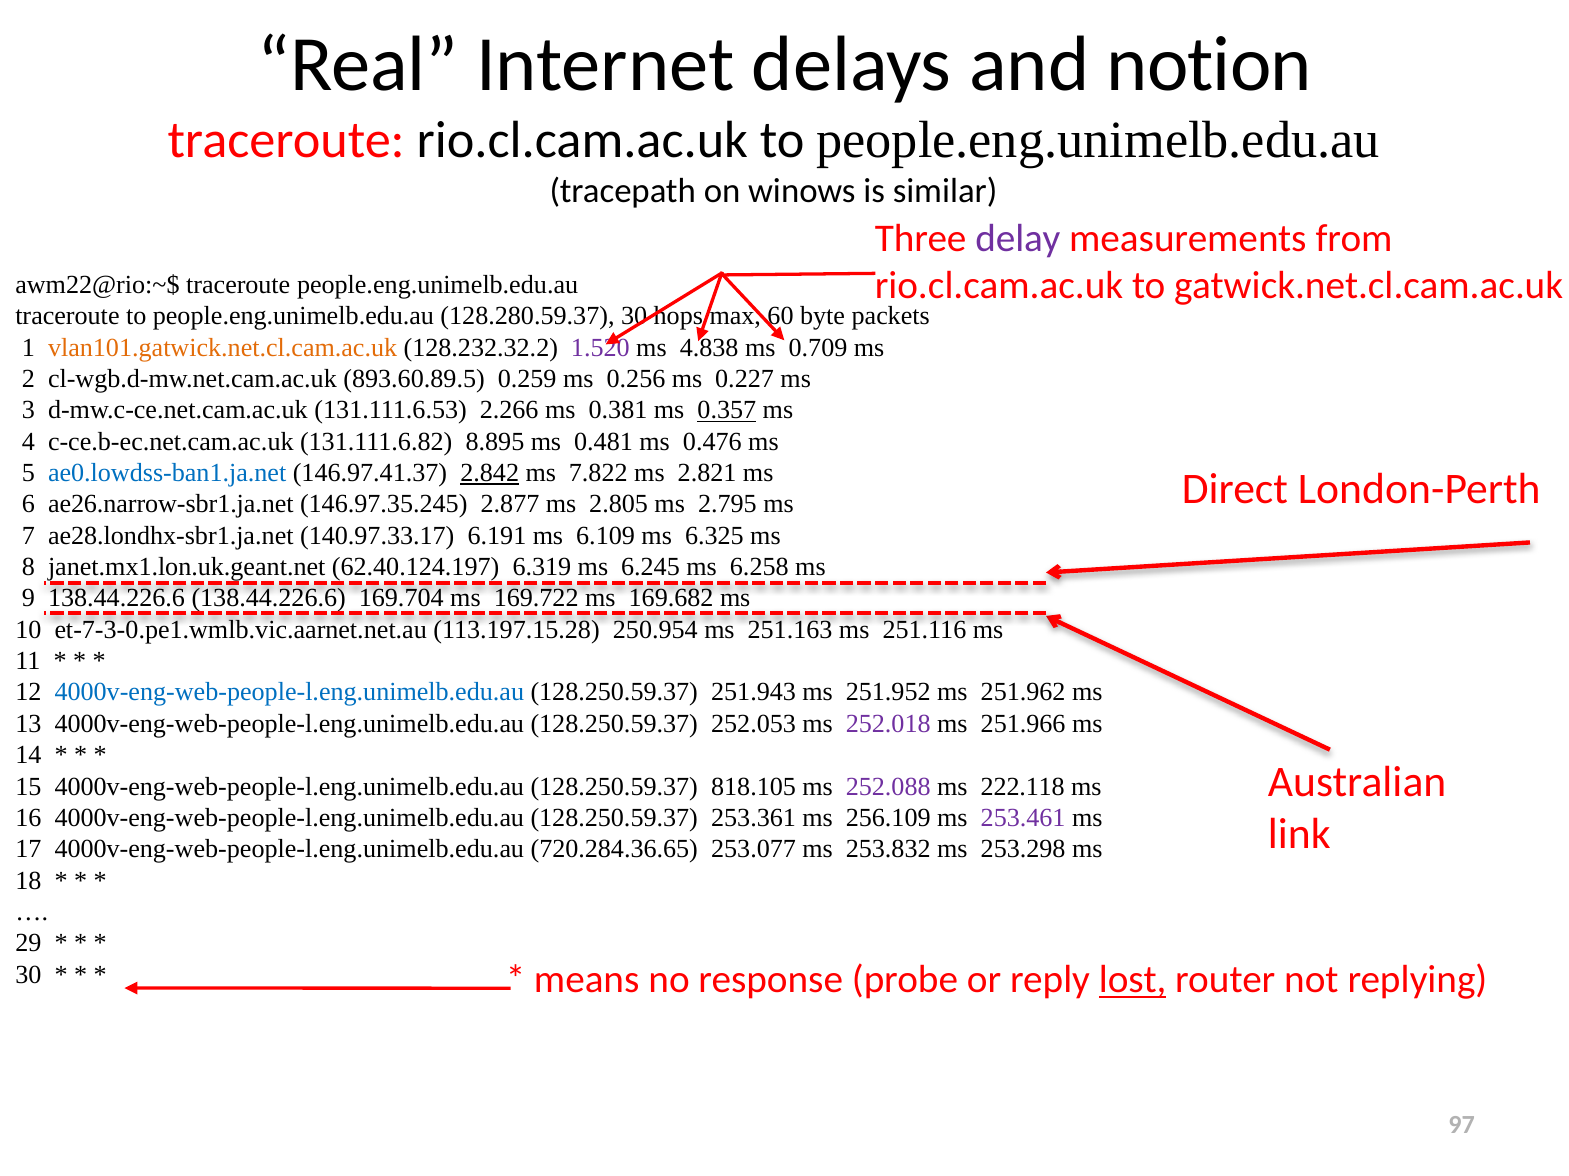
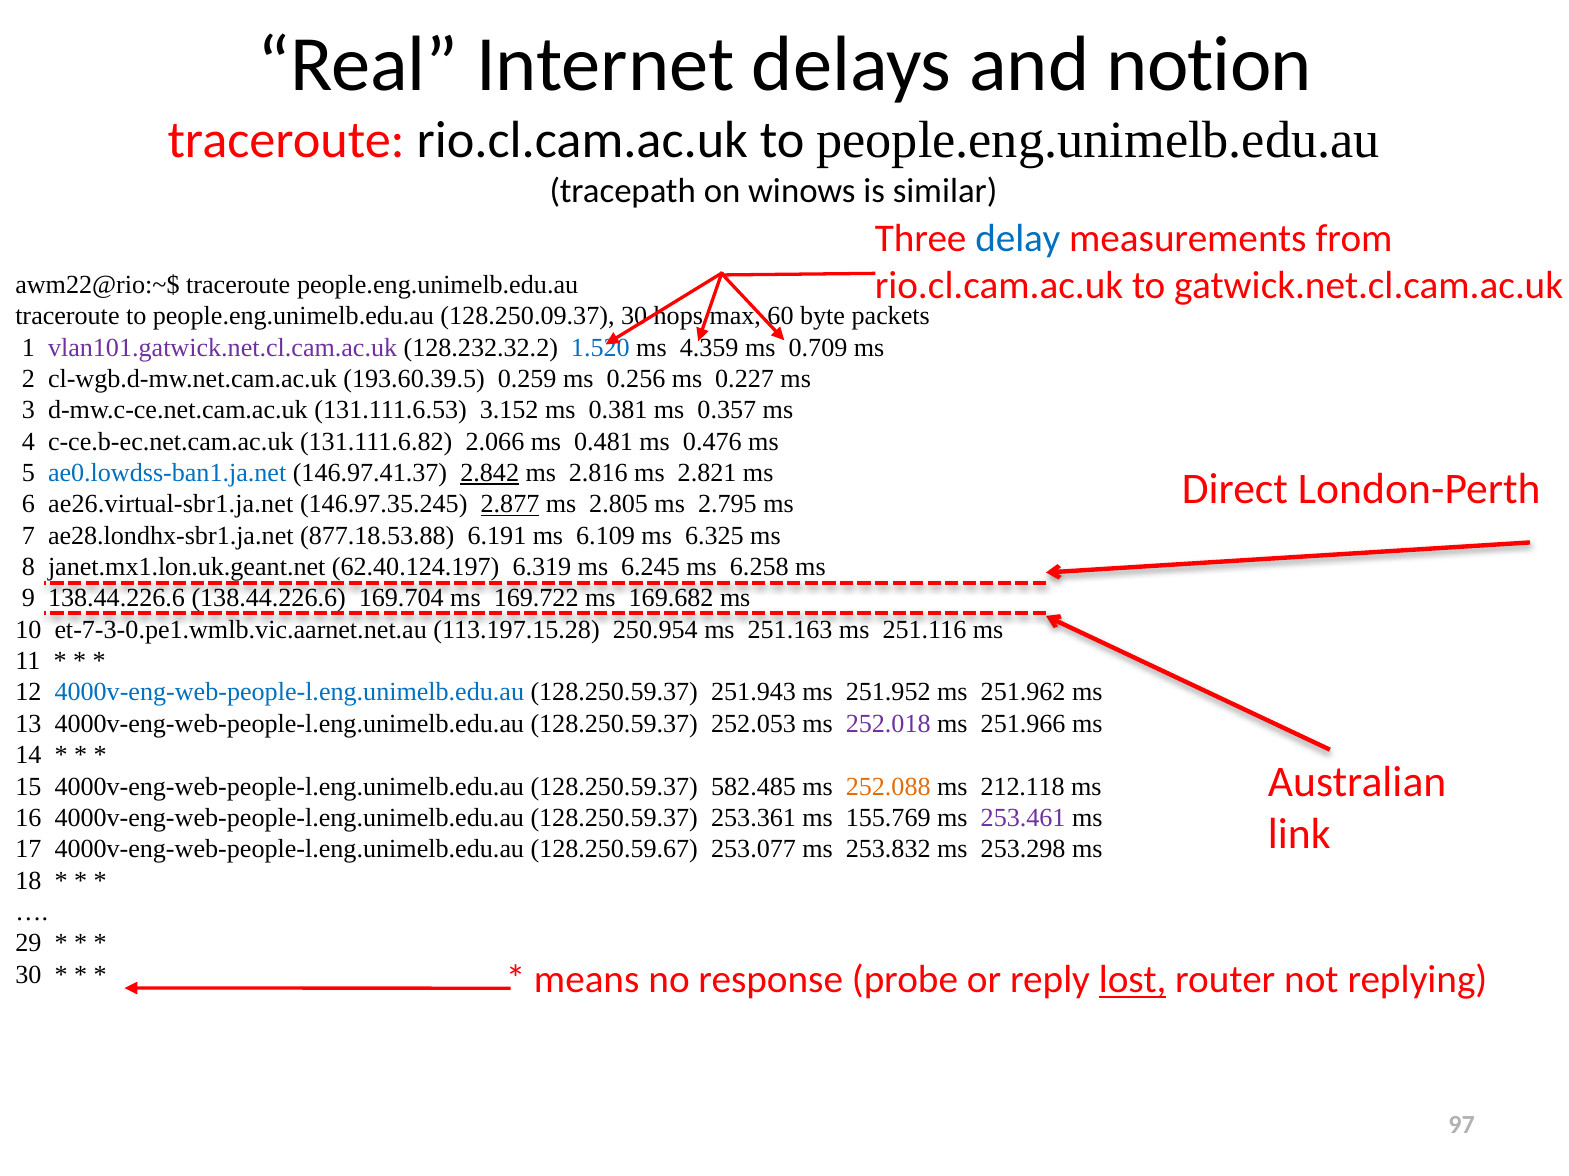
delay colour: purple -> blue (1018, 239)
128.280.59.37: 128.280.59.37 -> 128.250.09.37 (528, 316)
vlan101.gatwick.net.cl.cam.ac.uk colour: orange -> purple (223, 348)
1.520 colour: purple -> blue (600, 348)
4.838: 4.838 -> 4.359 (709, 348)
893.60.89.5: 893.60.89.5 -> 193.60.39.5 (414, 379)
2.266: 2.266 -> 3.152 (509, 410)
0.357 underline: present -> none (727, 410)
8.895: 8.895 -> 2.066 (495, 442)
7.822: 7.822 -> 2.816 (598, 473)
ae26.narrow-sbr1.ja.net: ae26.narrow-sbr1.ja.net -> ae26.virtual-sbr1.ja.net (171, 505)
2.877 underline: none -> present (510, 505)
140.97.33.17: 140.97.33.17 -> 877.18.53.88 (377, 536)
818.105: 818.105 -> 582.485 (754, 787)
252.088 colour: purple -> orange (888, 787)
222.118: 222.118 -> 212.118 (1023, 787)
256.109: 256.109 -> 155.769 (888, 818)
720.284.36.65: 720.284.36.65 -> 128.250.59.67 (614, 850)
